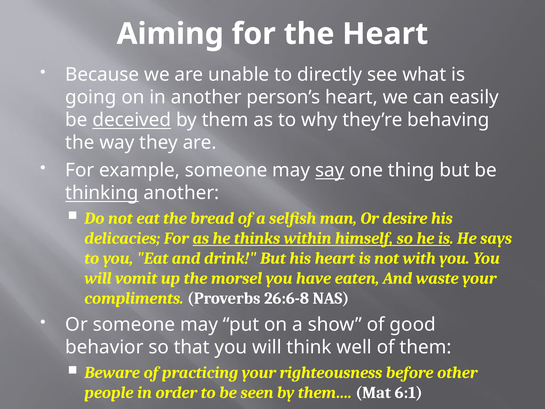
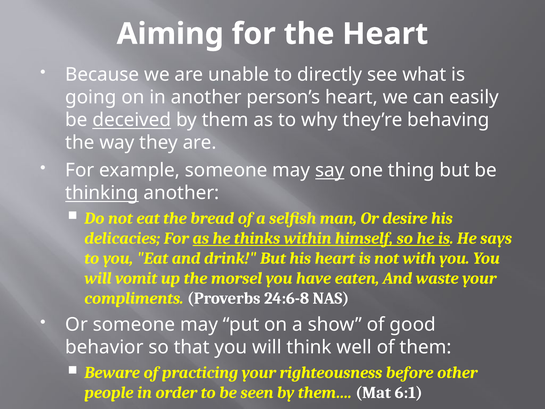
26:6-8: 26:6-8 -> 24:6-8 (287, 298)
